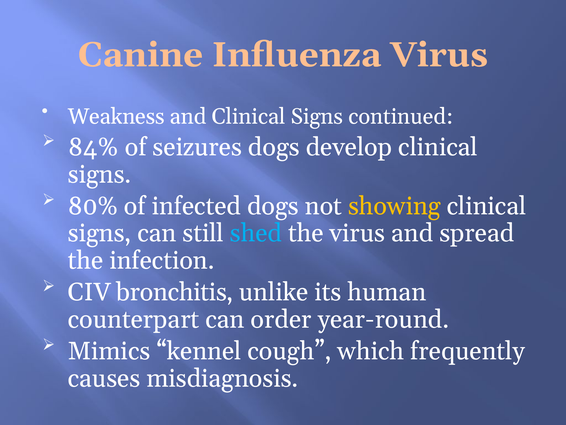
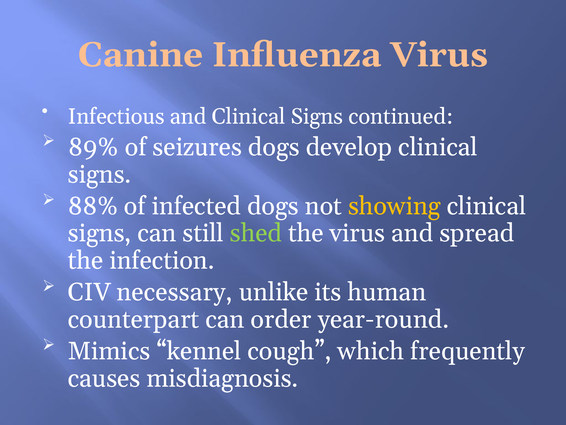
Weakness: Weakness -> Infectious (116, 117)
84%: 84% -> 89% (93, 147)
80%: 80% -> 88% (93, 206)
shed colour: light blue -> light green (256, 233)
bronchitis: bronchitis -> necessary (175, 292)
